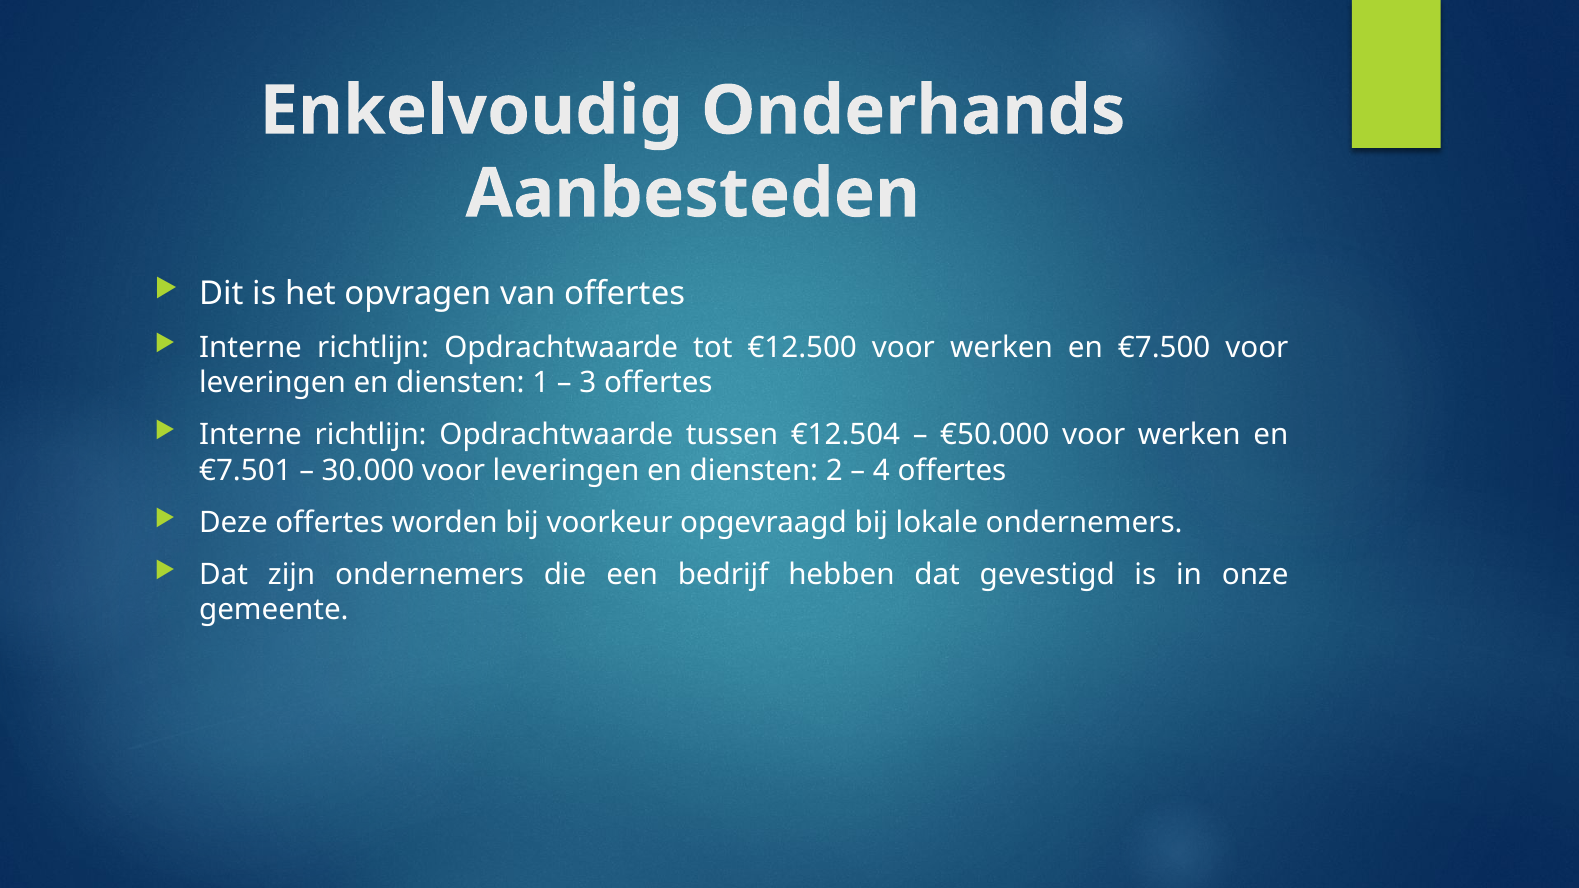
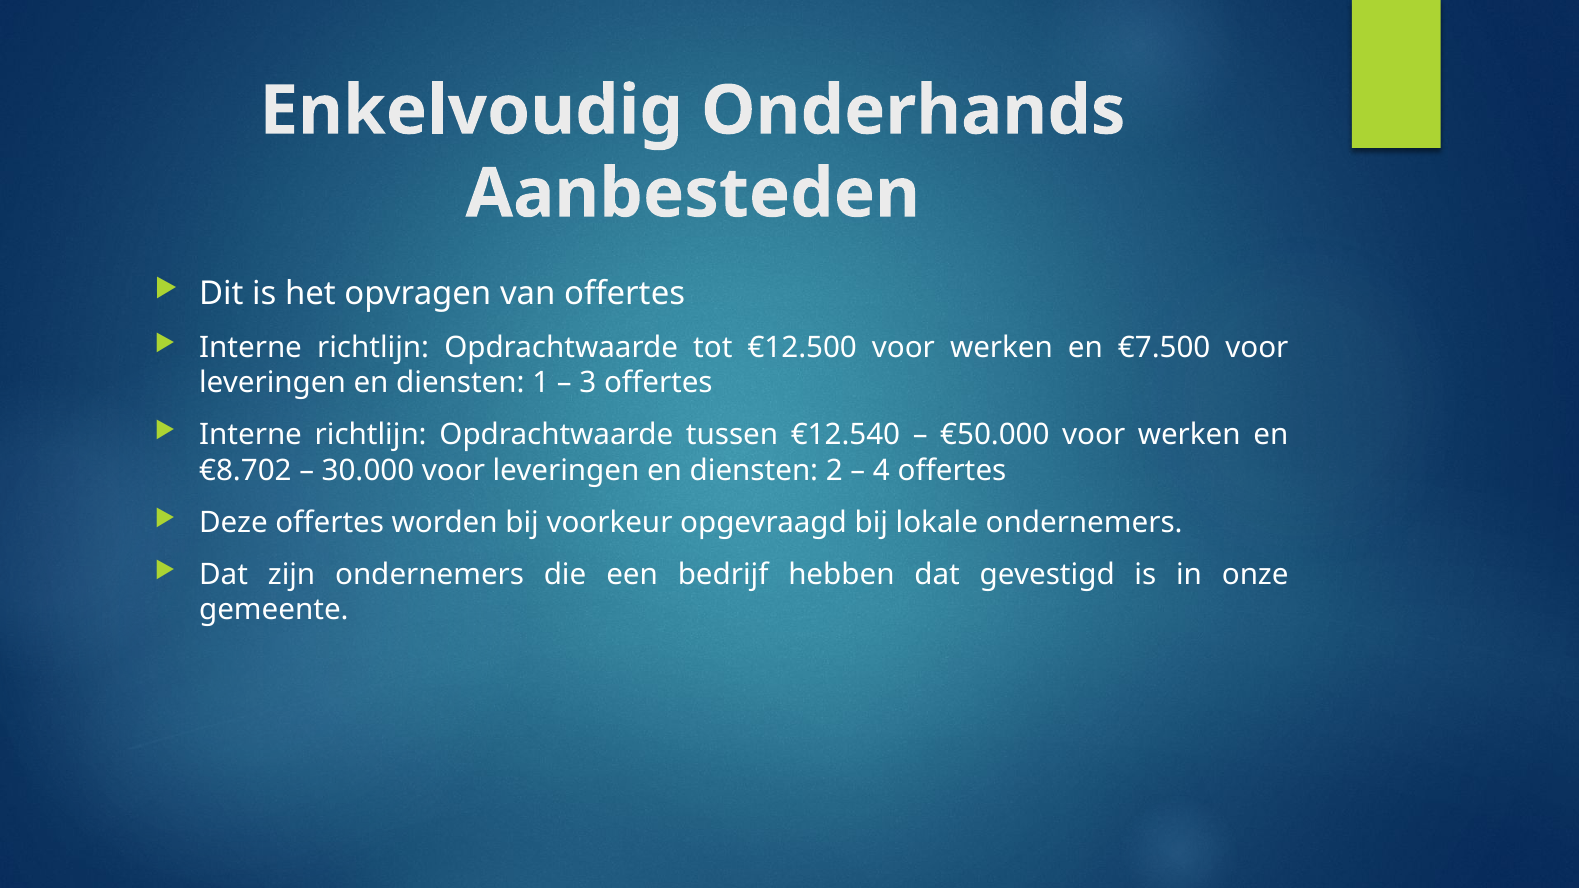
€12.504: €12.504 -> €12.540 (845, 435)
€7.501: €7.501 -> €8.702 (245, 471)
